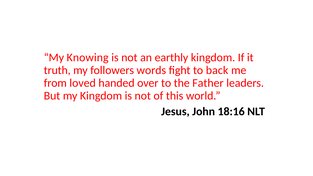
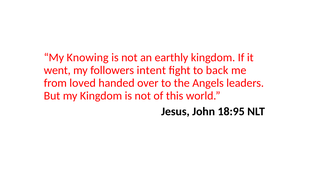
truth: truth -> went (57, 70)
words: words -> intent (151, 70)
Father: Father -> Angels (208, 83)
18:16: 18:16 -> 18:95 (231, 112)
